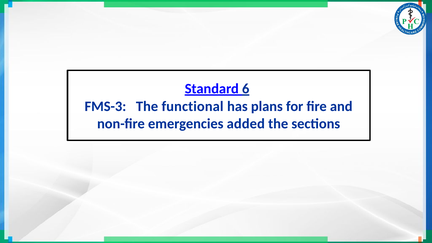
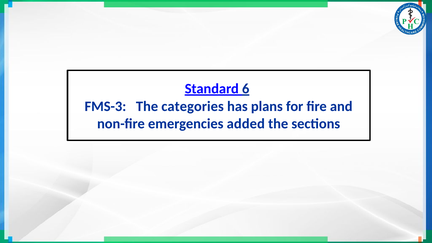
functional: functional -> categories (193, 106)
